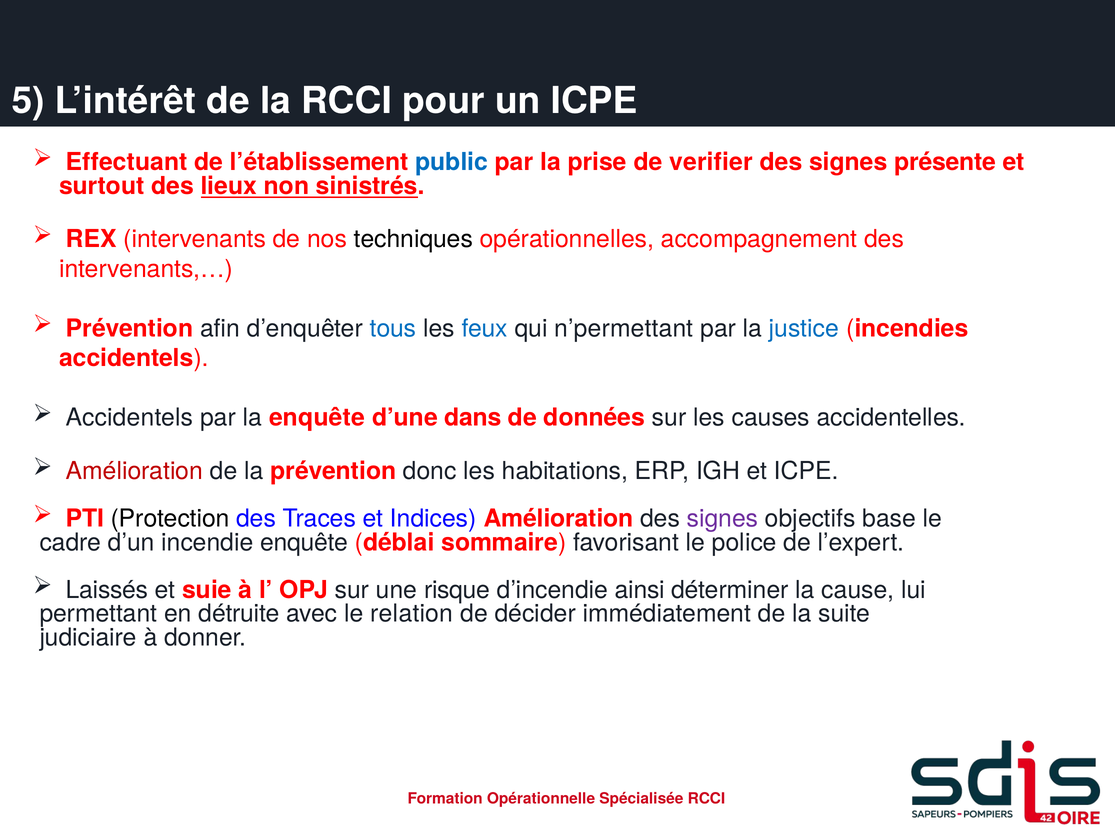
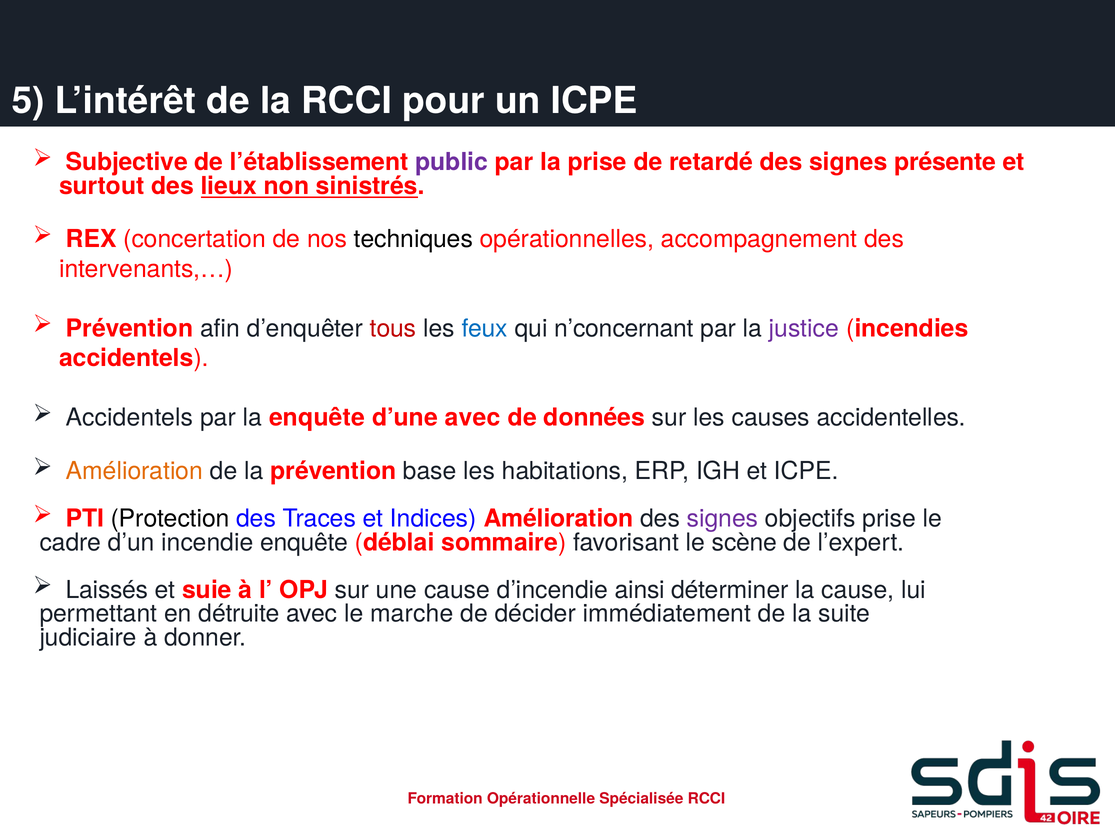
Effectuant: Effectuant -> Subjective (127, 162)
public colour: blue -> purple (452, 162)
verifier: verifier -> retardé (711, 162)
intervenants: intervenants -> concertation (195, 239)
tous colour: blue -> red (393, 328)
n’permettant: n’permettant -> n’concernant (624, 328)
justice colour: blue -> purple (804, 328)
d’une dans: dans -> avec (473, 418)
Amélioration colour: red -> orange (134, 471)
donc: donc -> base (430, 471)
objectifs base: base -> prise (889, 519)
police: police -> scène (744, 543)
une risque: risque -> cause (457, 590)
relation: relation -> marche (412, 614)
